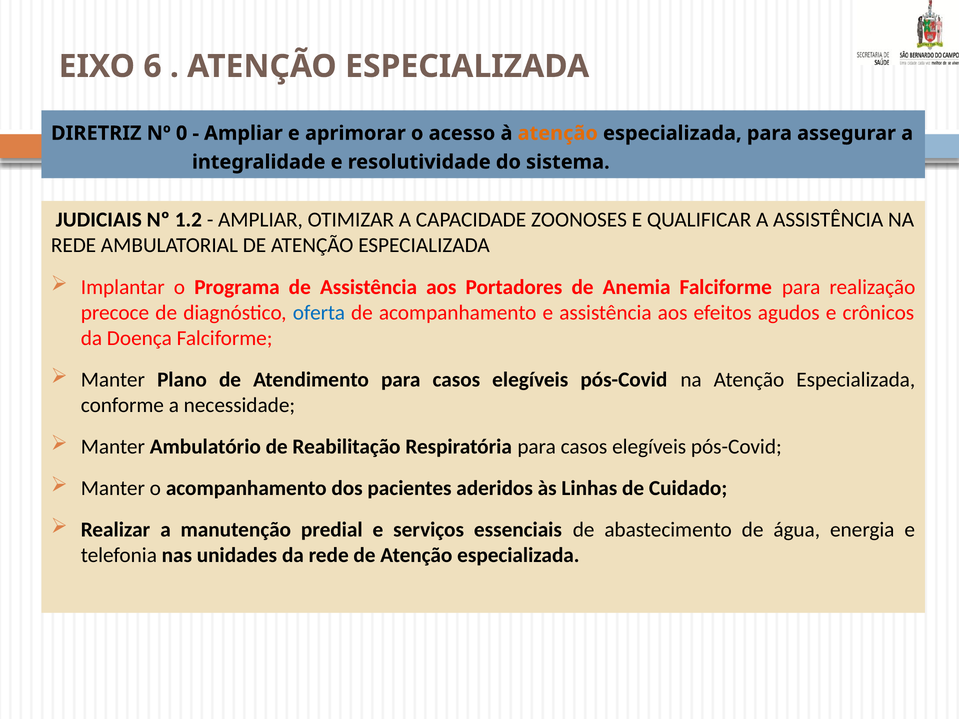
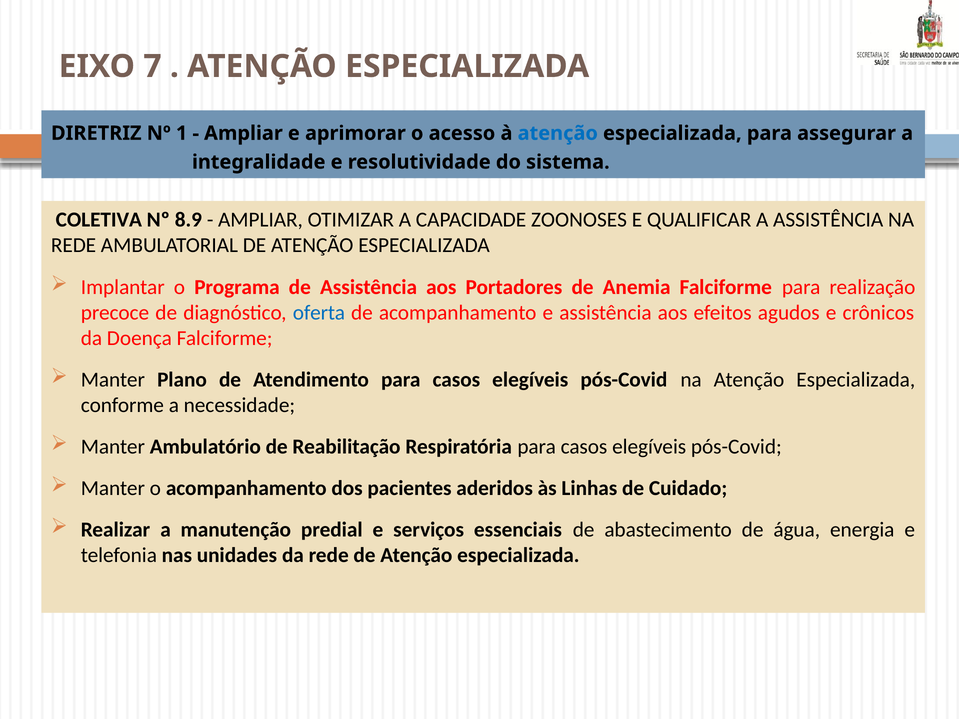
6: 6 -> 7 (153, 66)
0: 0 -> 1 (182, 133)
atenção colour: orange -> blue (558, 133)
JUDICIAIS: JUDICIAIS -> COLETIVA (99, 220)
1.2: 1.2 -> 8.9 (188, 220)
